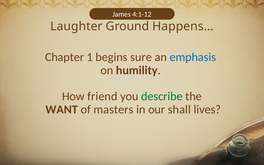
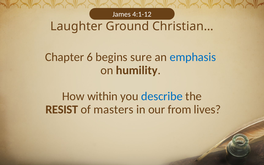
Happens…: Happens… -> Christian… (183, 26)
1: 1 -> 6 (90, 57)
friend: friend -> within (102, 96)
describe colour: green -> blue (162, 96)
WANT: WANT -> RESIST (62, 109)
shall: shall -> from (180, 109)
